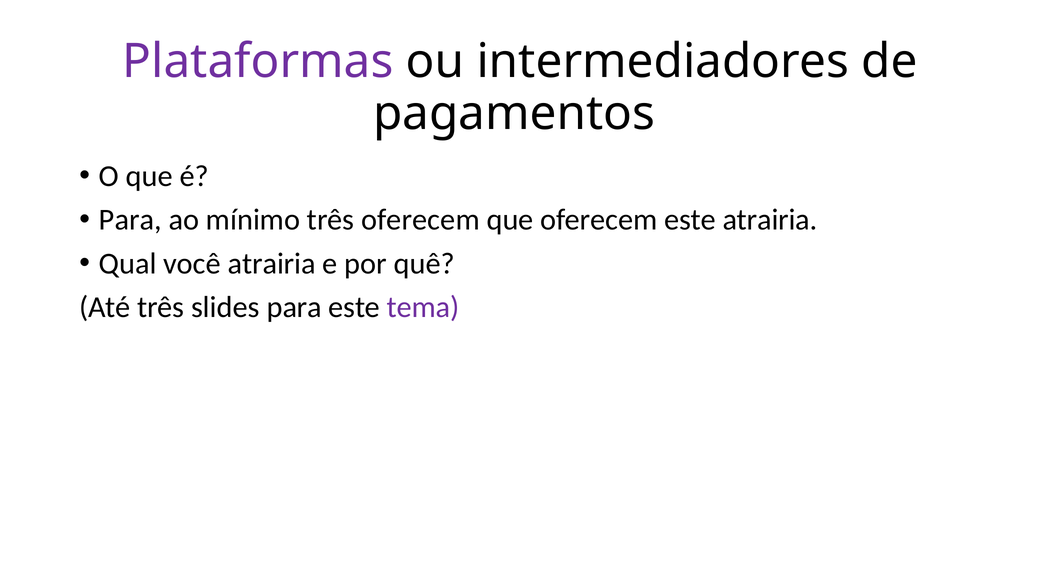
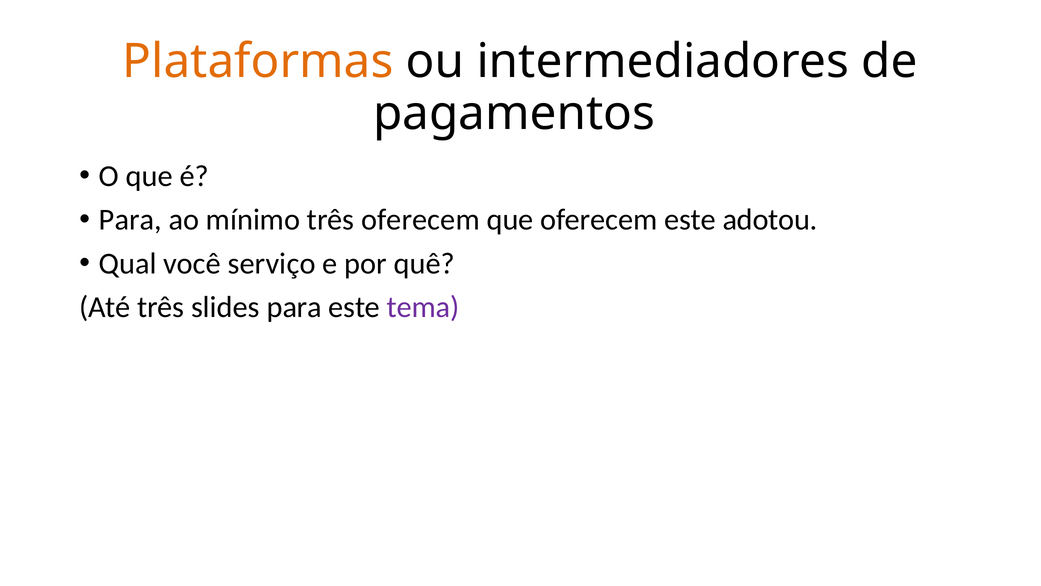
Plataformas colour: purple -> orange (258, 62)
este atrairia: atrairia -> adotou (770, 220)
você atrairia: atrairia -> serviço (272, 263)
